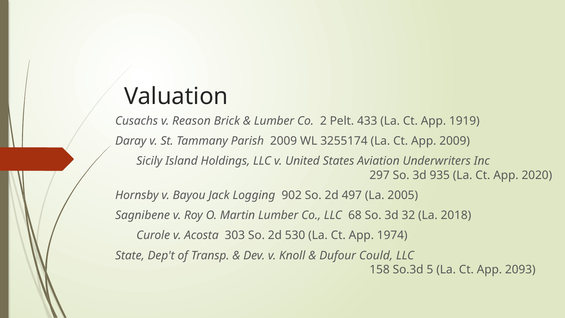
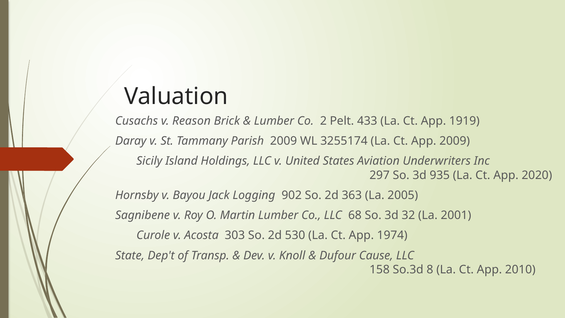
497: 497 -> 363 (352, 195)
2018: 2018 -> 2001 (456, 215)
Could: Could -> Cause (376, 255)
5: 5 -> 8 (430, 269)
2093: 2093 -> 2010 (520, 269)
